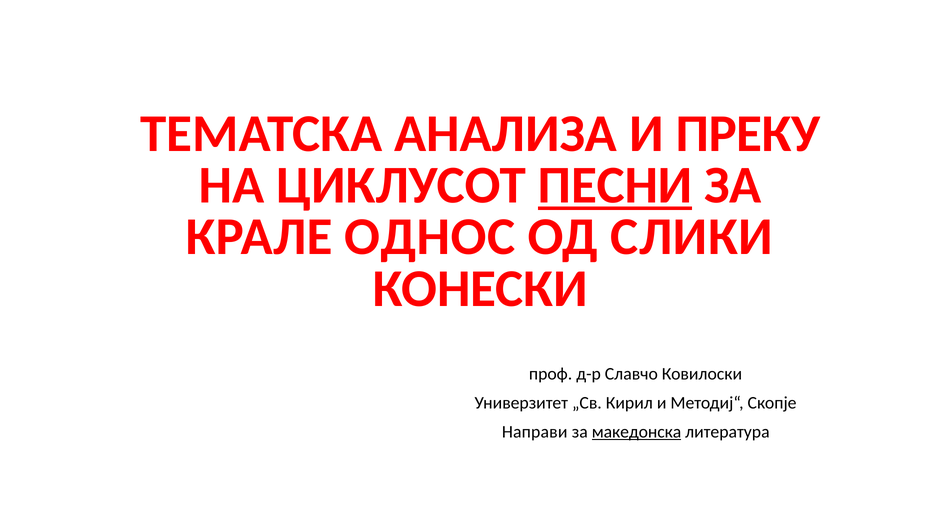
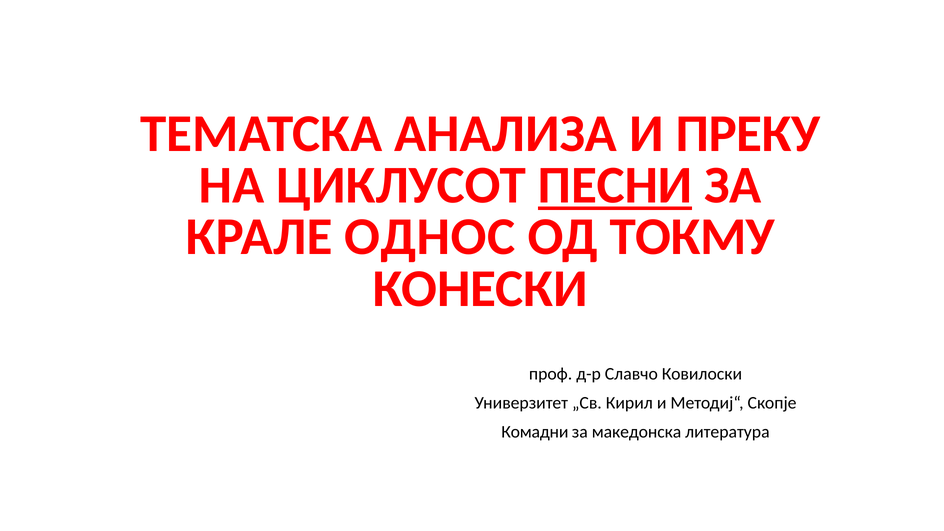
СЛИКИ: СЛИКИ -> ТОКМУ (692, 237)
Направи: Направи -> Комадни (535, 432)
македонска underline: present -> none (637, 432)
